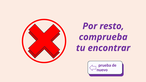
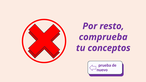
encontrar: encontrar -> conceptos (109, 48)
